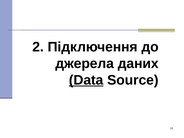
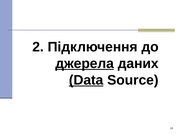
джерела underline: none -> present (85, 64)
